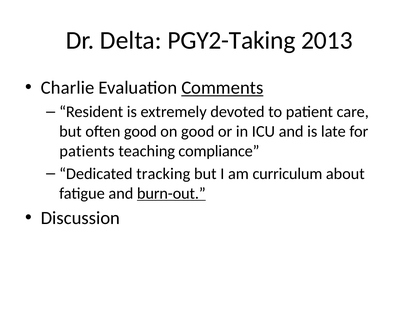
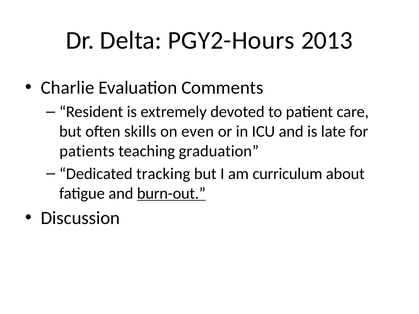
PGY2-Taking: PGY2-Taking -> PGY2-Hours (231, 41)
Comments underline: present -> none (222, 88)
often good: good -> skills (140, 132)
on good: good -> even (198, 132)
compliance: compliance -> graduation (219, 151)
